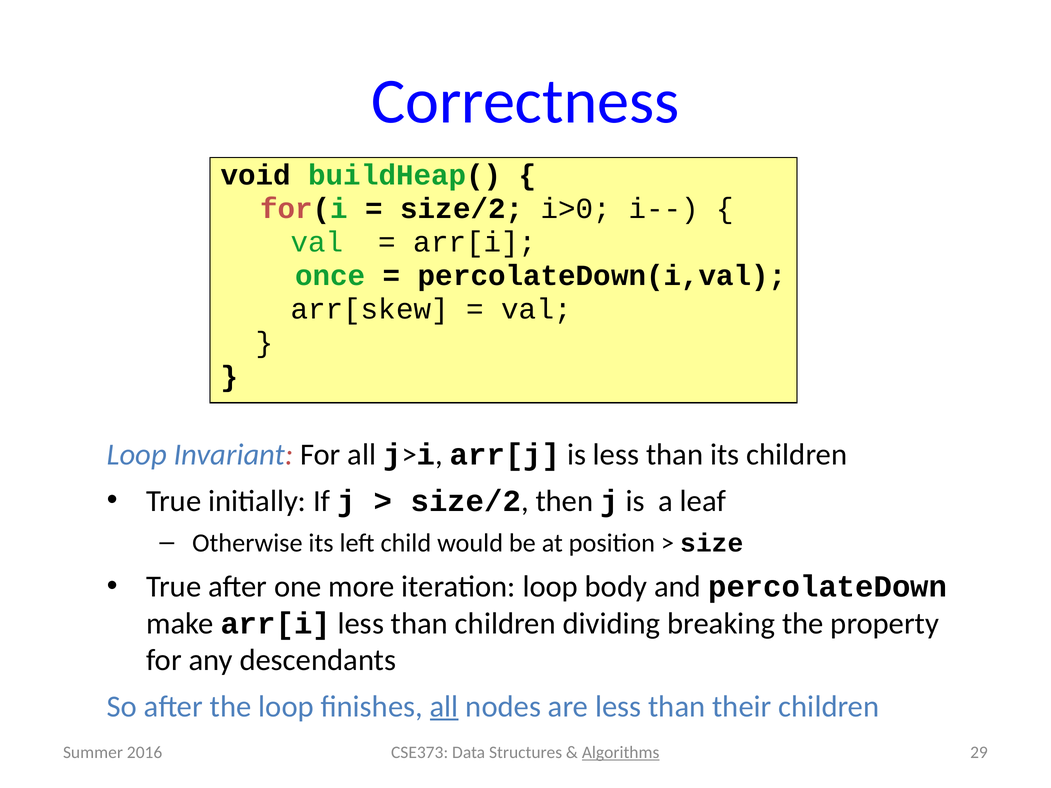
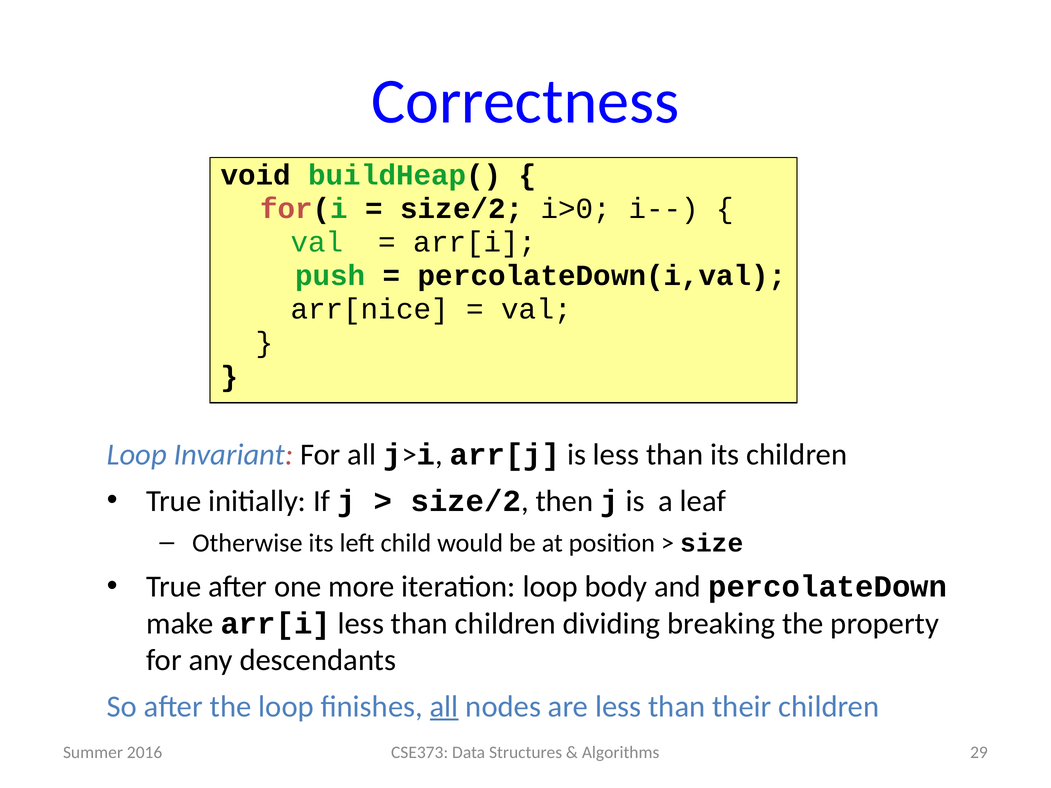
once: once -> push (330, 276)
arr[skew: arr[skew -> arr[nice (370, 309)
Algorithms underline: present -> none (621, 753)
